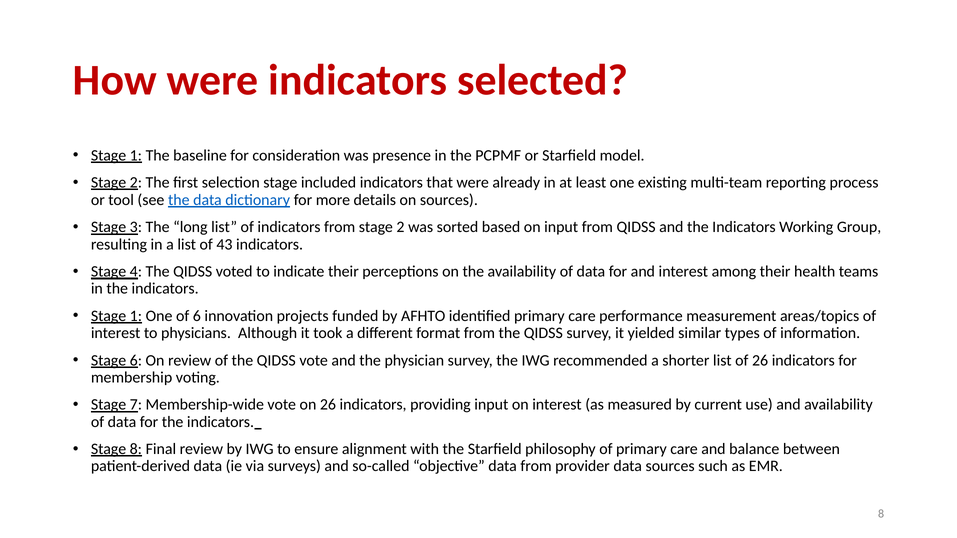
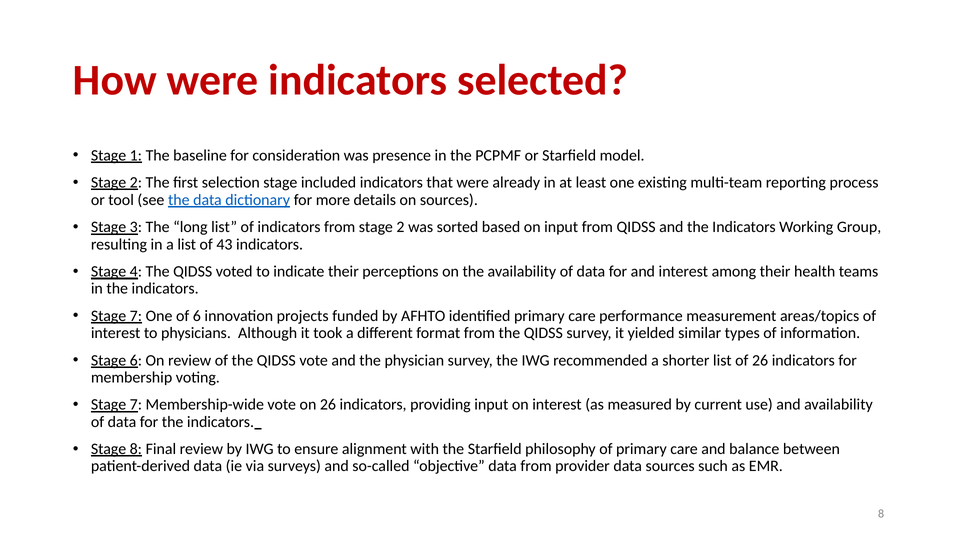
1: 1 -> 7 (136, 316)
